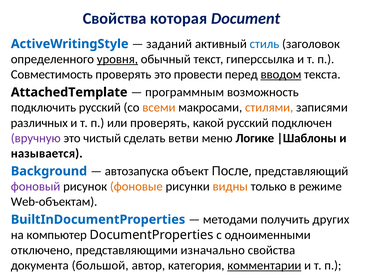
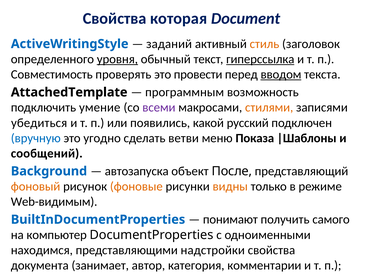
стиль colour: blue -> orange (264, 44)
гиперссылка underline: none -> present (260, 59)
подключить русский: русский -> умение (100, 107)
всеми colour: orange -> purple (159, 107)
различных: различных -> убедиться (39, 123)
или проверять: проверять -> появились (160, 123)
вручную colour: purple -> blue (36, 138)
чистый: чистый -> угодно (102, 138)
Логике: Логике -> Показа (255, 138)
называется: называется -> сообщений (47, 153)
фоновый colour: purple -> orange (36, 186)
Web-объектам: Web-объектам -> Web-видимым (54, 201)
методами: методами -> понимают (230, 219)
других: других -> самого (331, 219)
отключено: отключено -> находимся (42, 250)
изначально: изначально -> надстройки (213, 250)
большой: большой -> занимает (100, 265)
комментарии underline: present -> none (264, 265)
